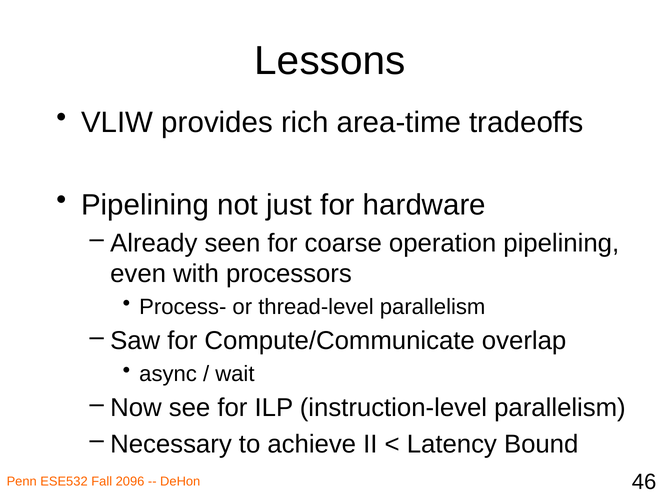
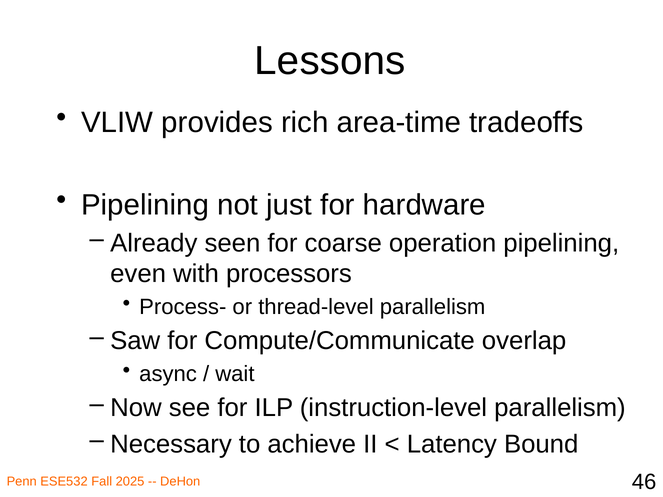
2096: 2096 -> 2025 (130, 482)
